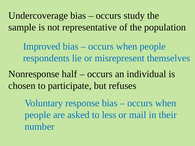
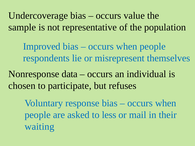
study: study -> value (134, 16)
half: half -> data (70, 74)
number: number -> waiting (40, 127)
